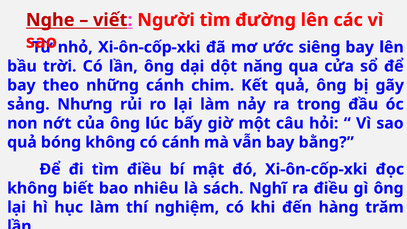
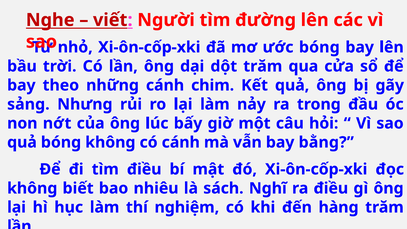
ước siêng: siêng -> bóng (319, 47)
dột năng: năng -> trăm (263, 66)
